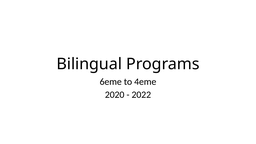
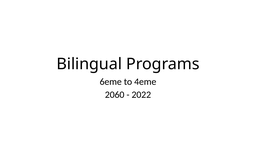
2020: 2020 -> 2060 (115, 95)
